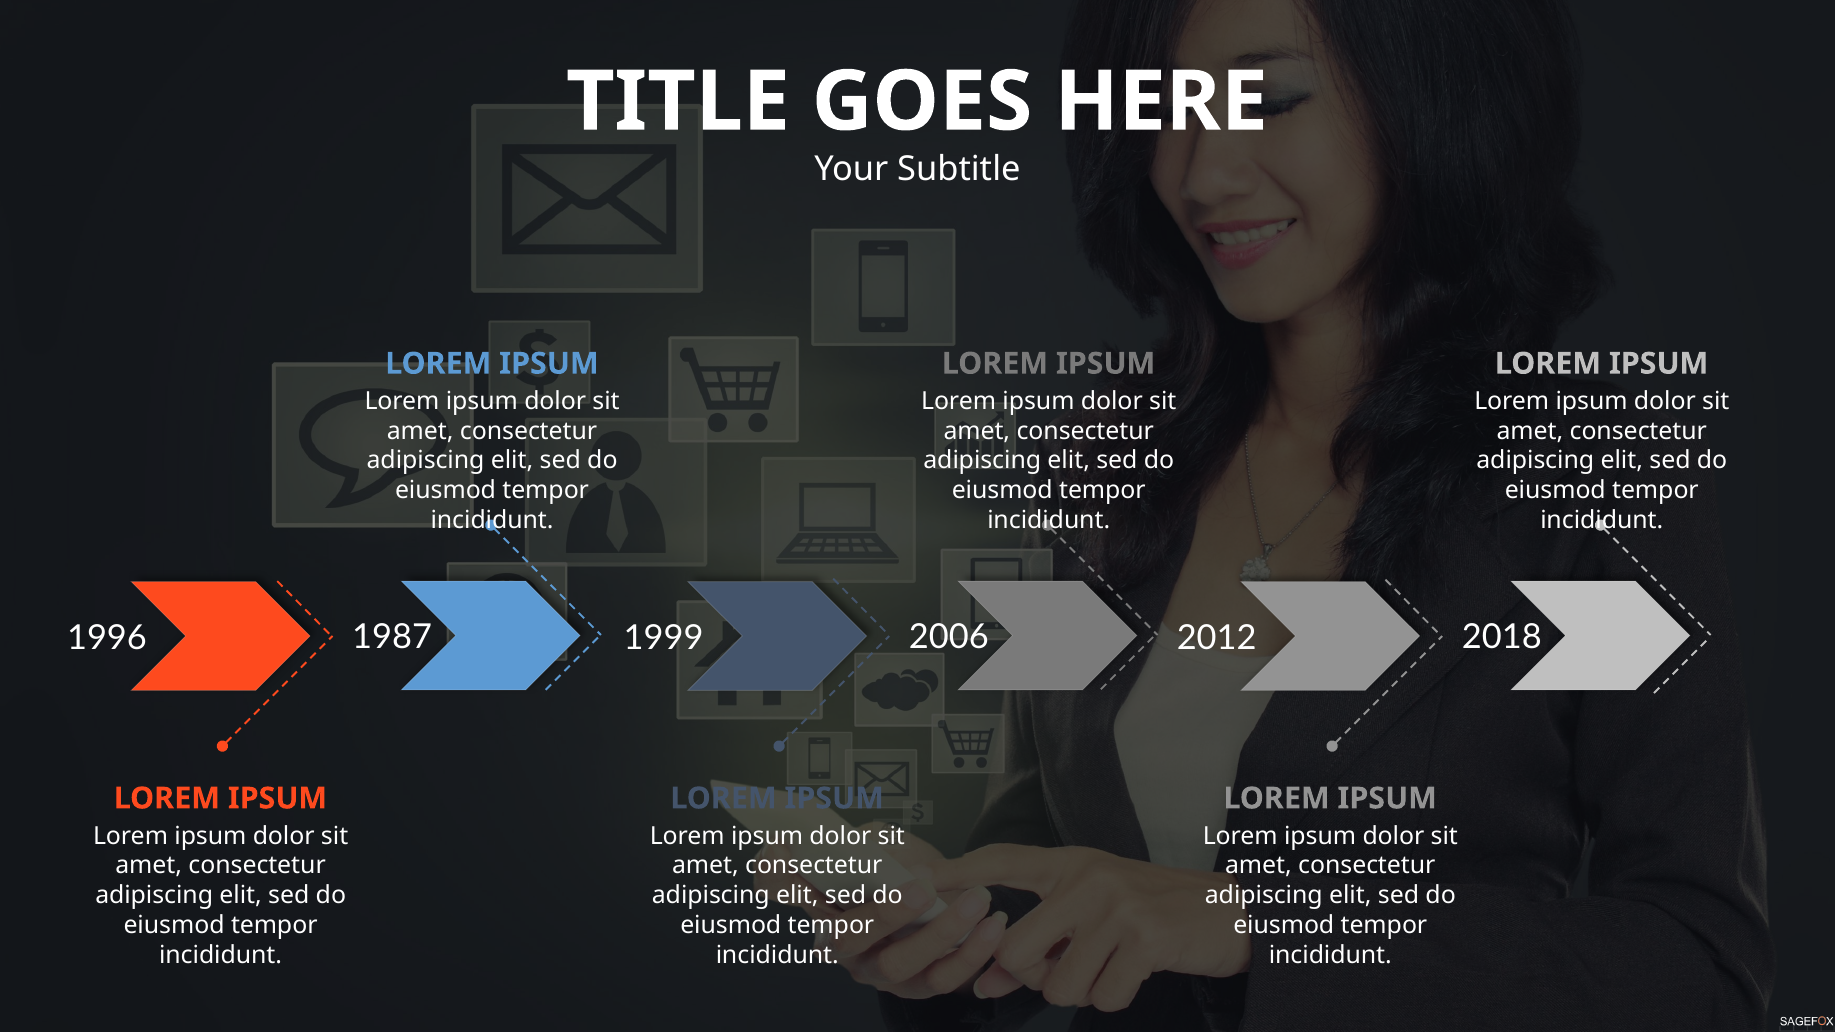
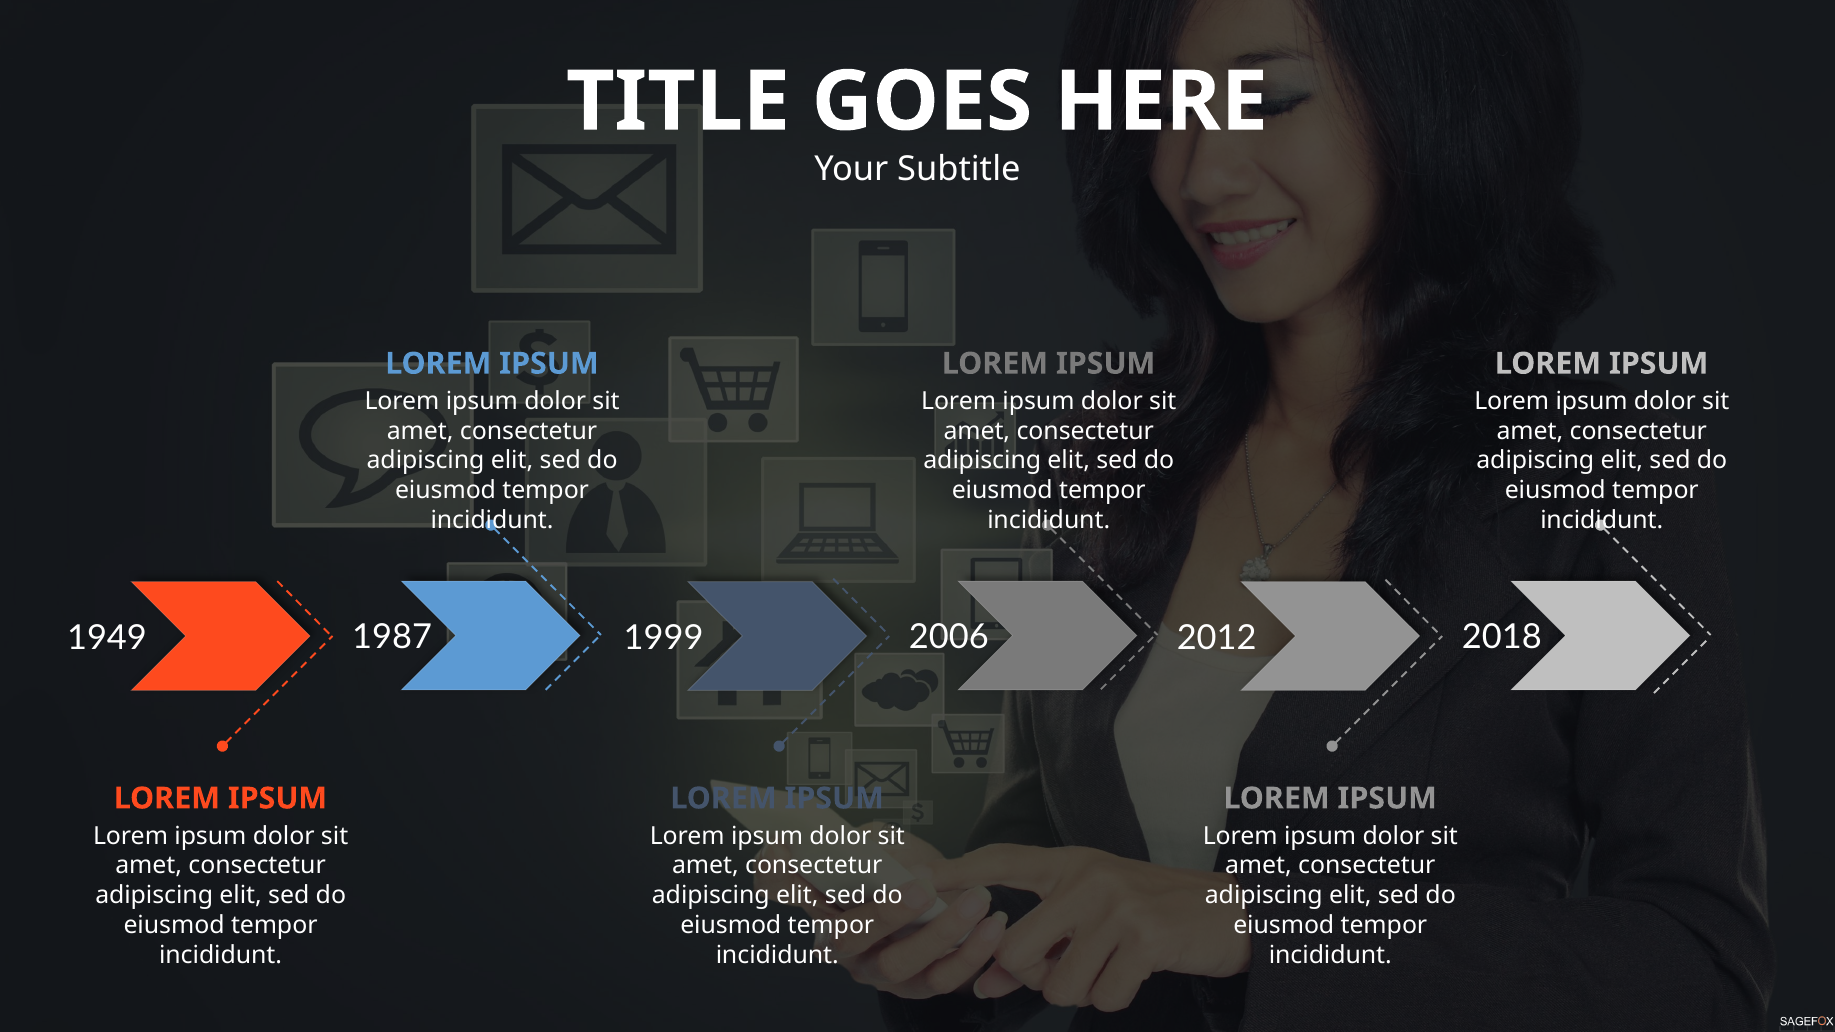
1996: 1996 -> 1949 (107, 638)
